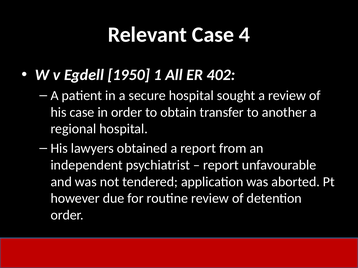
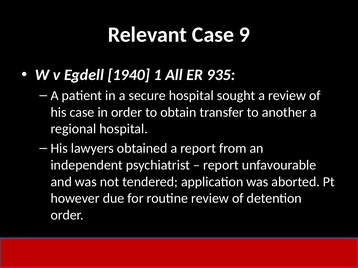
4: 4 -> 9 (245, 35)
1950: 1950 -> 1940 (129, 75)
402: 402 -> 935 (221, 75)
